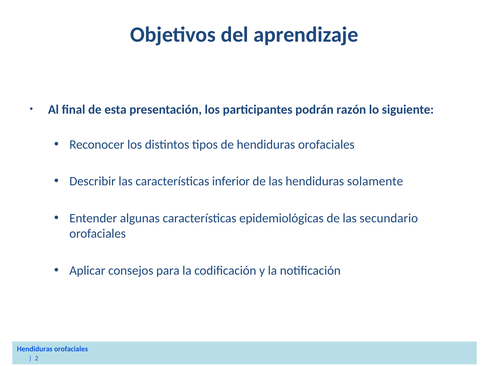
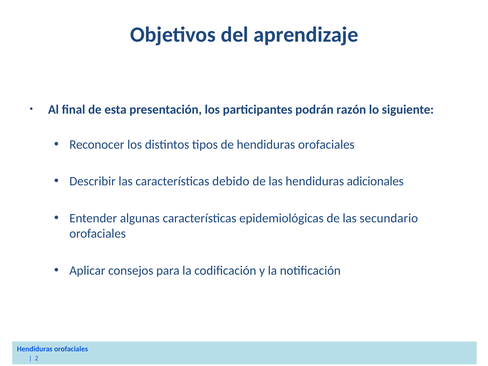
inferior: inferior -> debido (231, 181)
solamente: solamente -> adicionales (375, 181)
